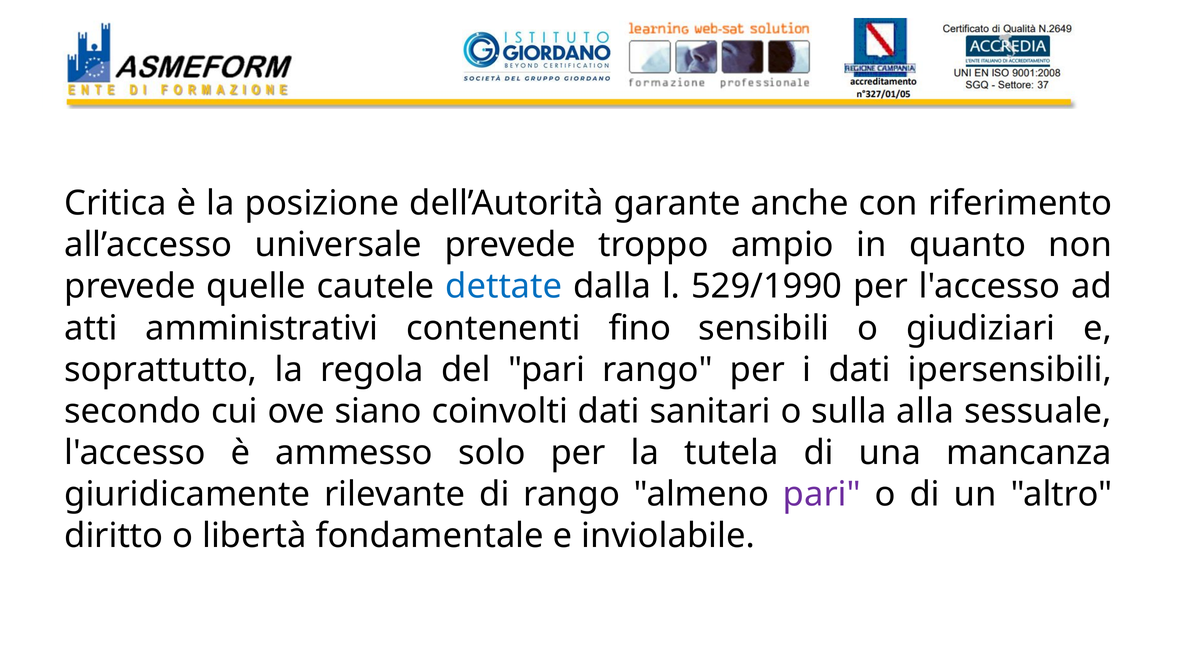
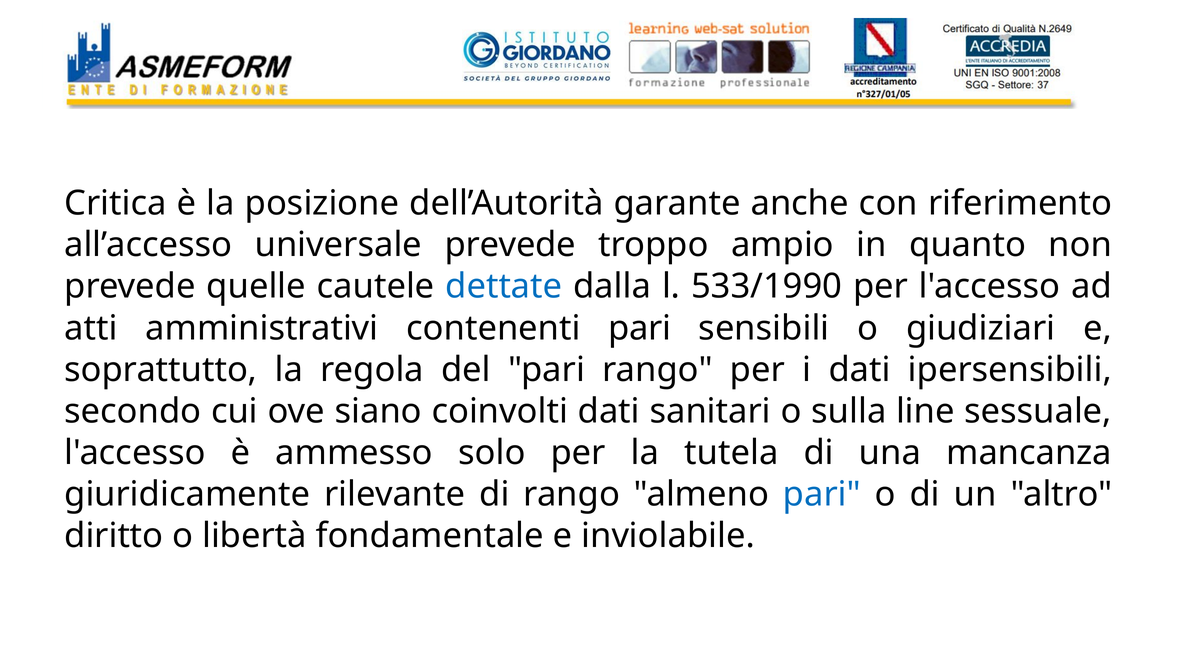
529/1990: 529/1990 -> 533/1990 (767, 287)
contenenti fino: fino -> pari (640, 328)
alla: alla -> line (925, 411)
pari colour: purple -> blue (822, 494)
